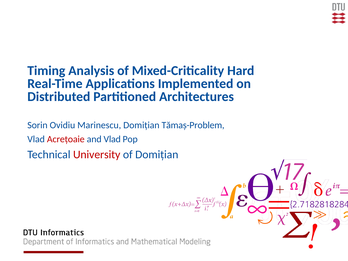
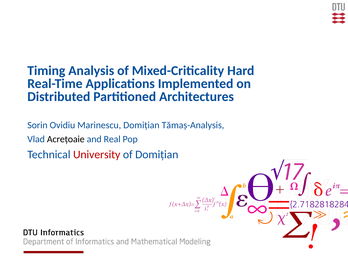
Tămaș-Problem: Tămaș-Problem -> Tămaș-Analysis (193, 125)
Acrețoaie colour: red -> black (66, 139)
and Vlad: Vlad -> Real (112, 139)
